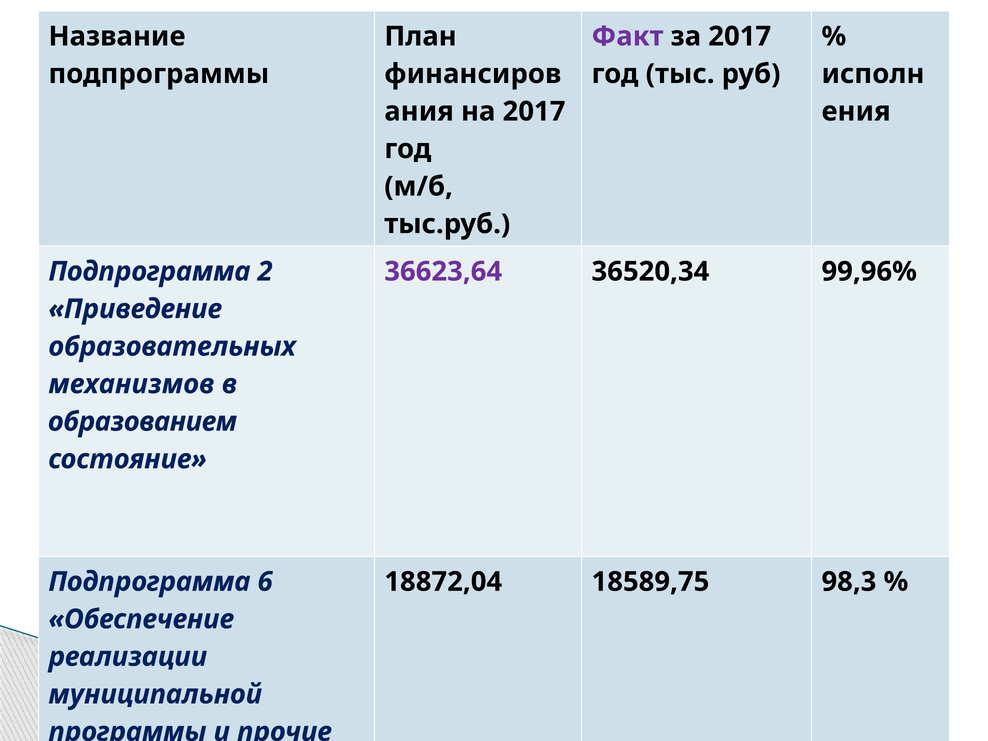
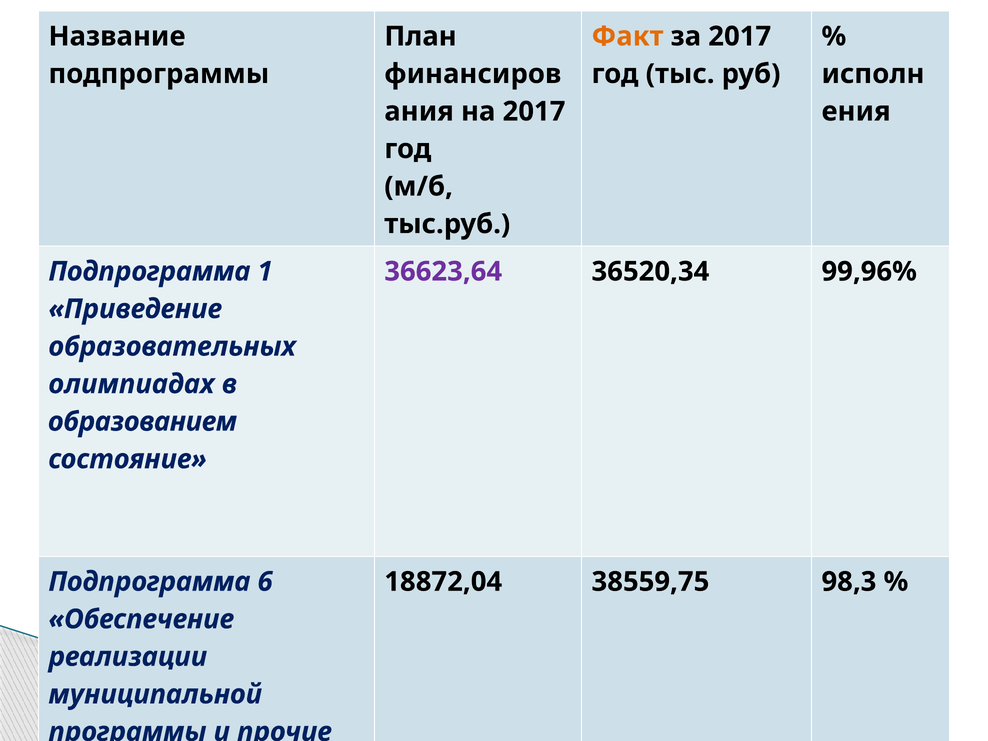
Факт colour: purple -> orange (627, 36)
2: 2 -> 1 (265, 272)
механизмов: механизмов -> олимпиадах (131, 384)
18589,75: 18589,75 -> 38559,75 (650, 582)
